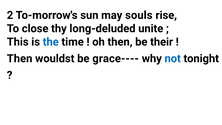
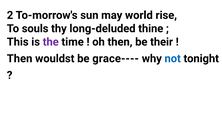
souls: souls -> world (139, 15)
close: close -> souls (35, 29)
unite: unite -> thine (151, 29)
the colour: blue -> purple (51, 42)
